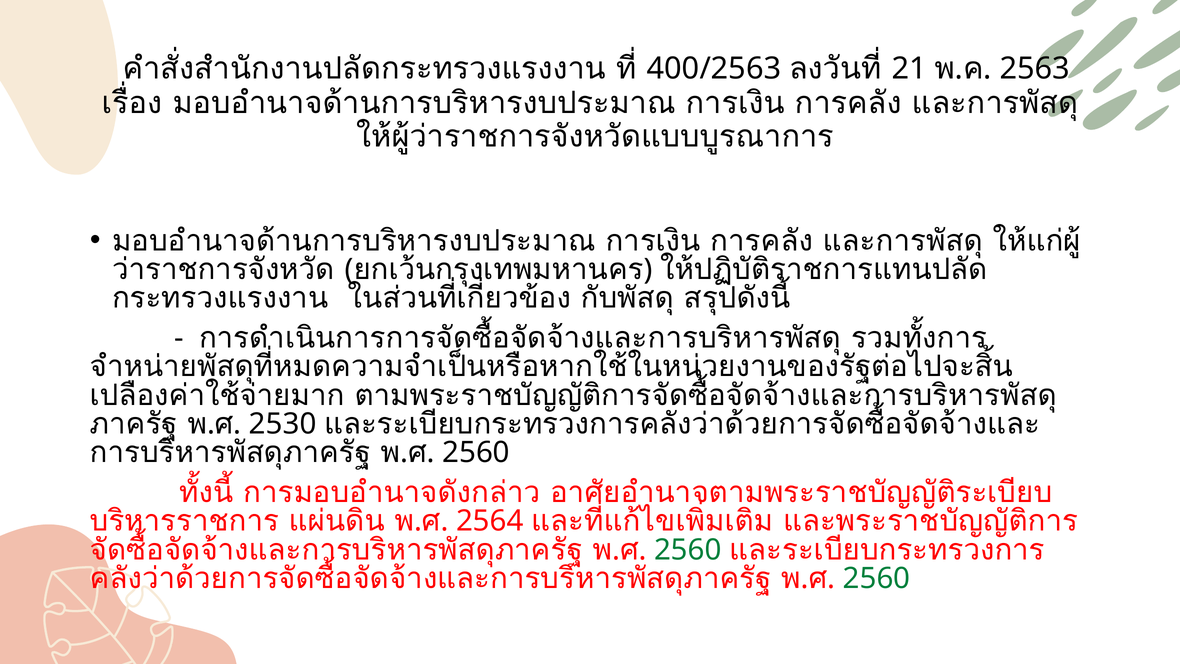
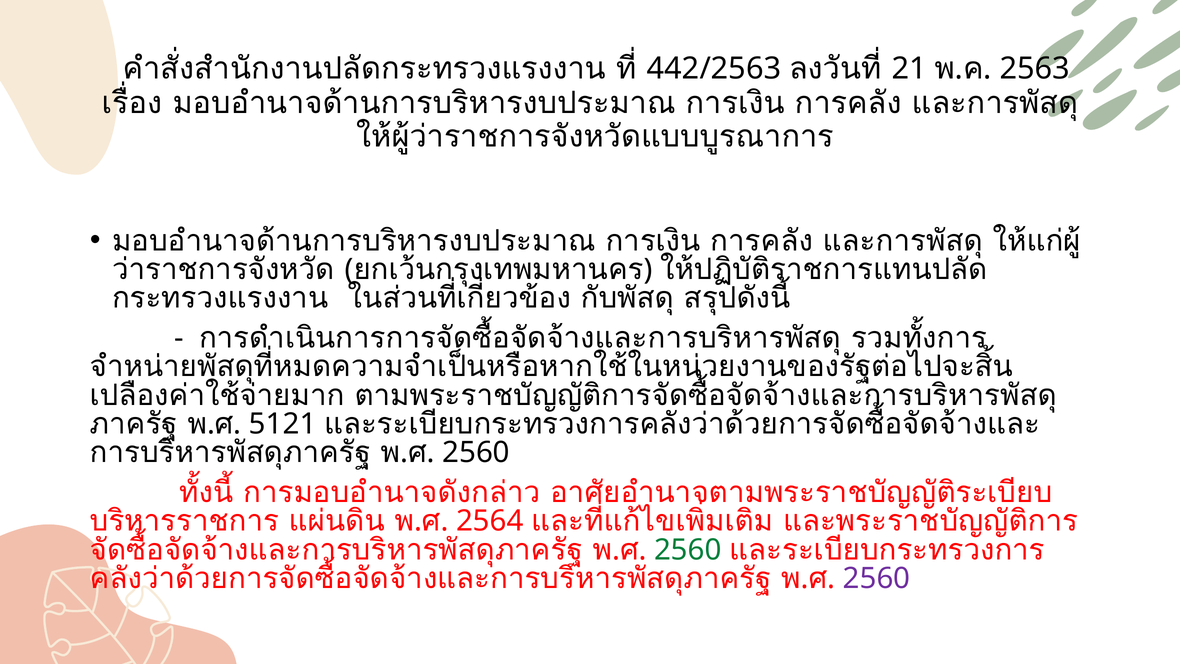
400/2563: 400/2563 -> 442/2563 (714, 68)
2530: 2530 -> 5121 (283, 424)
2560 colour: green -> purple (877, 578)
